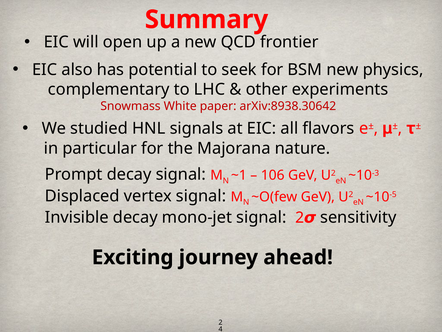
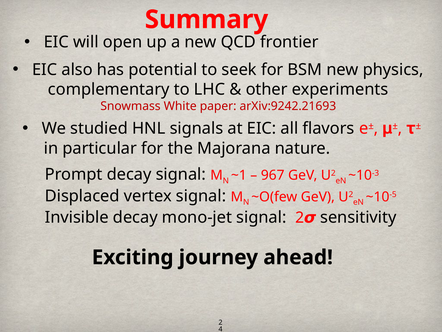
arXiv:8938.30642: arXiv:8938.30642 -> arXiv:9242.21693 (288, 106)
106: 106 -> 967 (273, 175)
